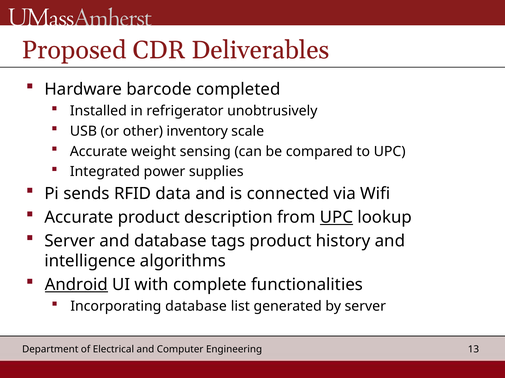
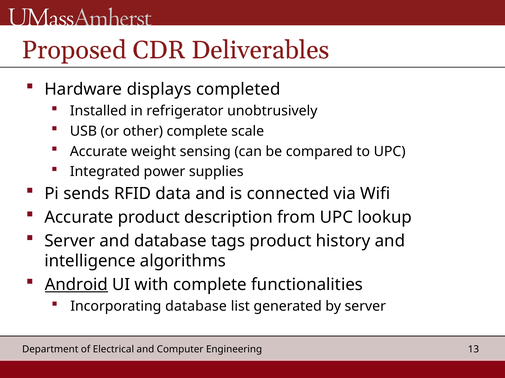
barcode: barcode -> displays (159, 89)
other inventory: inventory -> complete (197, 131)
UPC underline: present -> none (337, 218)
